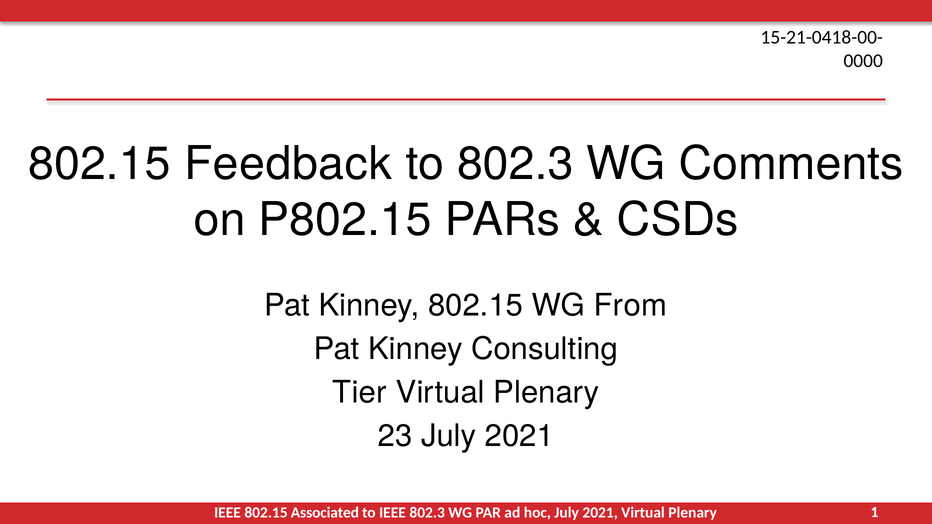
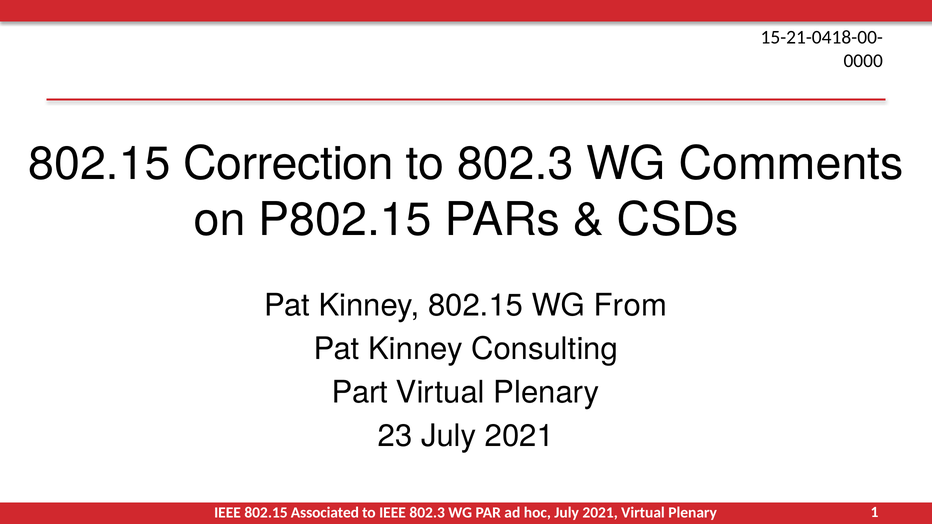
Feedback: Feedback -> Correction (288, 164)
Tier: Tier -> Part (360, 393)
